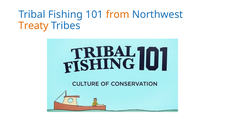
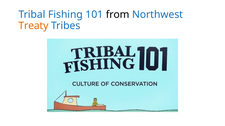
from colour: orange -> black (118, 15)
